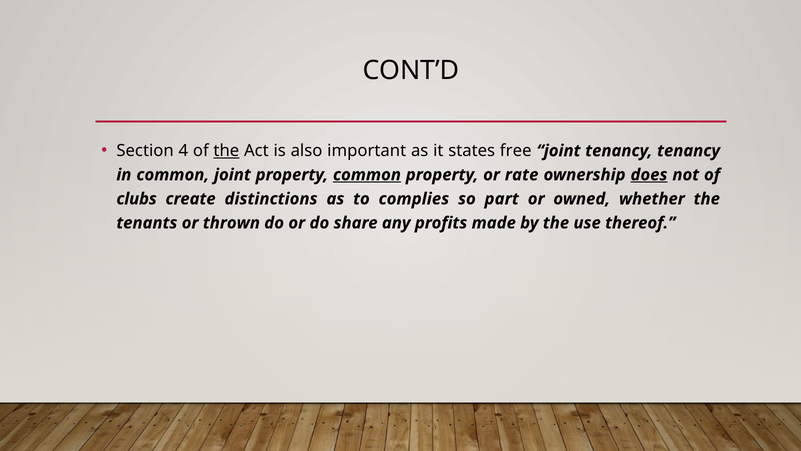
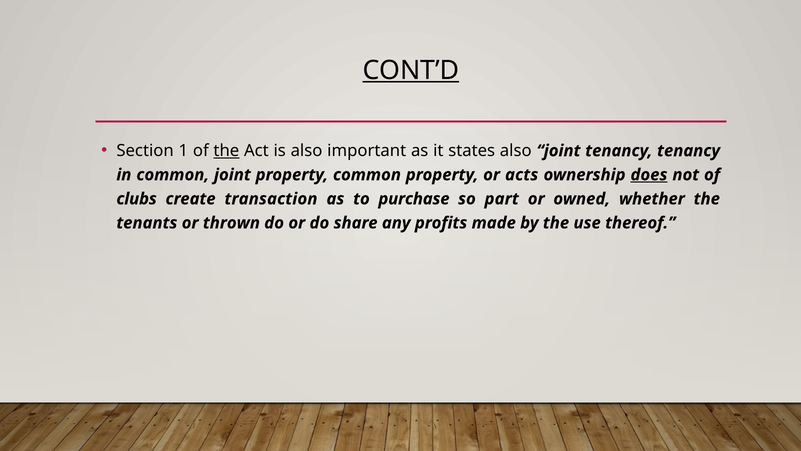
CONT’D underline: none -> present (411, 70)
4: 4 -> 1 (183, 151)
states free: free -> also (516, 151)
common underline: present -> none (367, 175)
rate: rate -> acts (522, 175)
distinctions: distinctions -> transaction (271, 199)
complies: complies -> purchase (414, 199)
